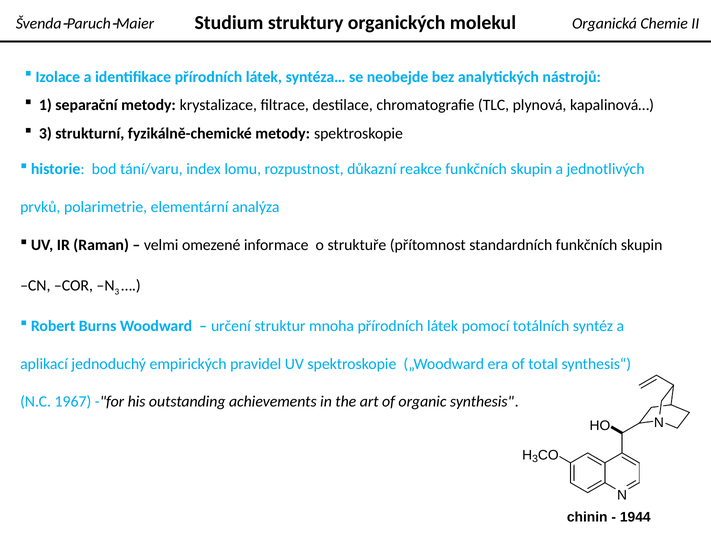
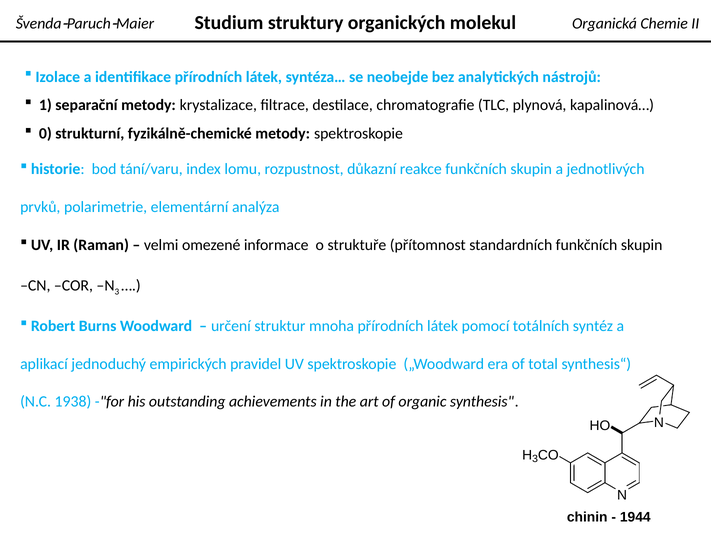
3: 3 -> 0 (45, 134)
1967: 1967 -> 1938 (73, 402)
